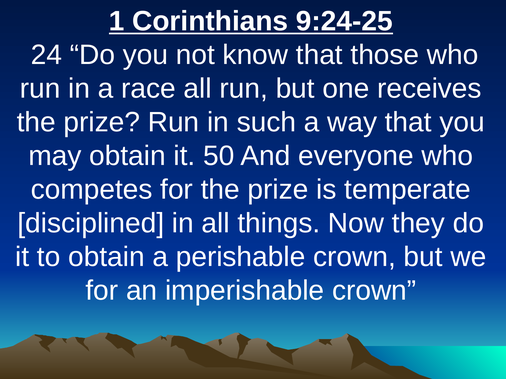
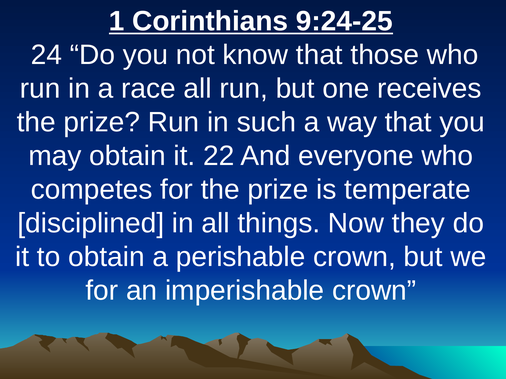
50: 50 -> 22 (219, 156)
